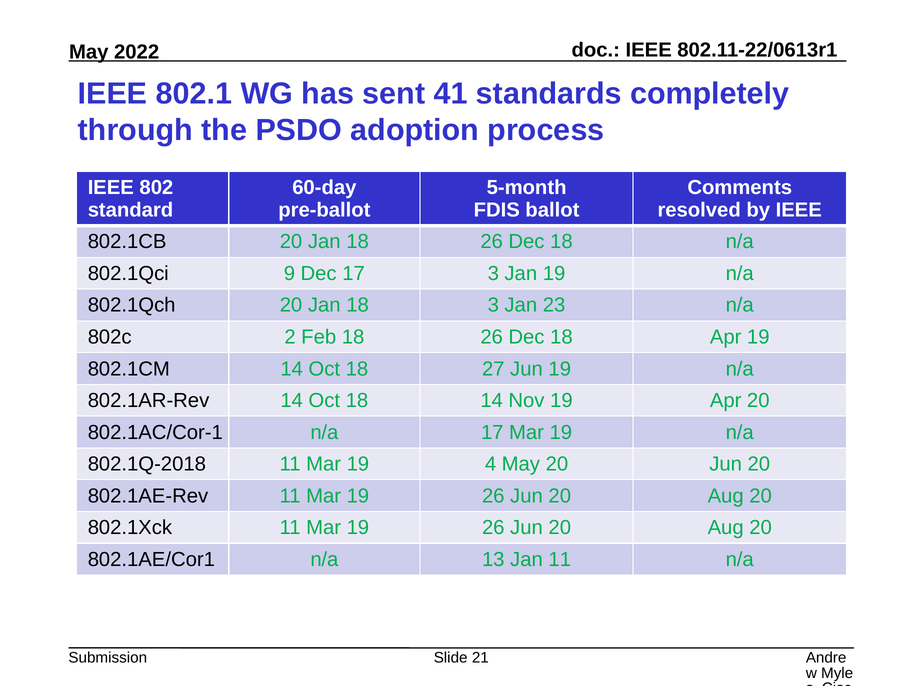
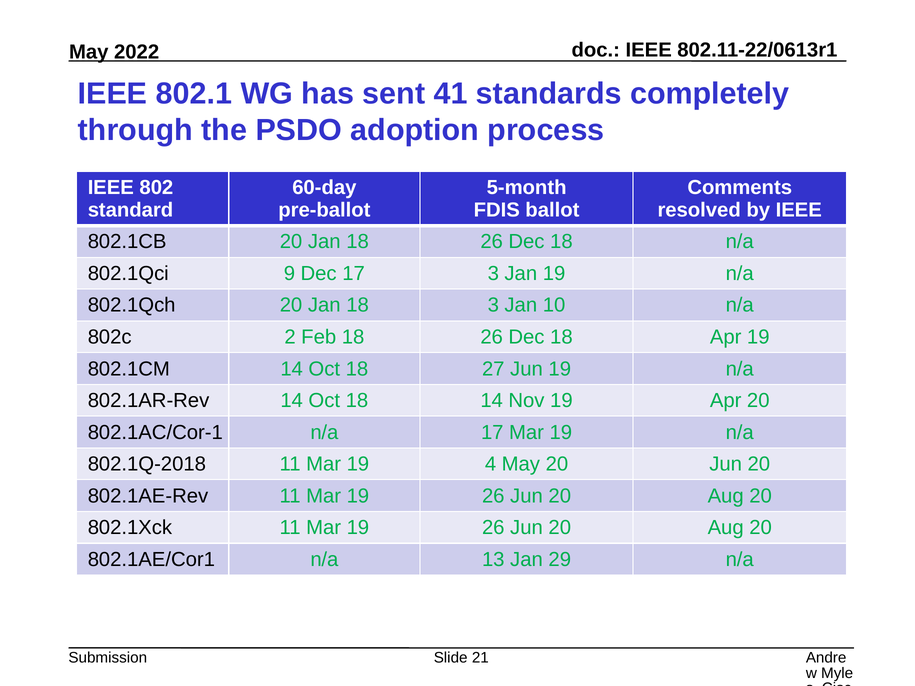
23: 23 -> 10 (554, 305)
Jan 11: 11 -> 29 (560, 560)
